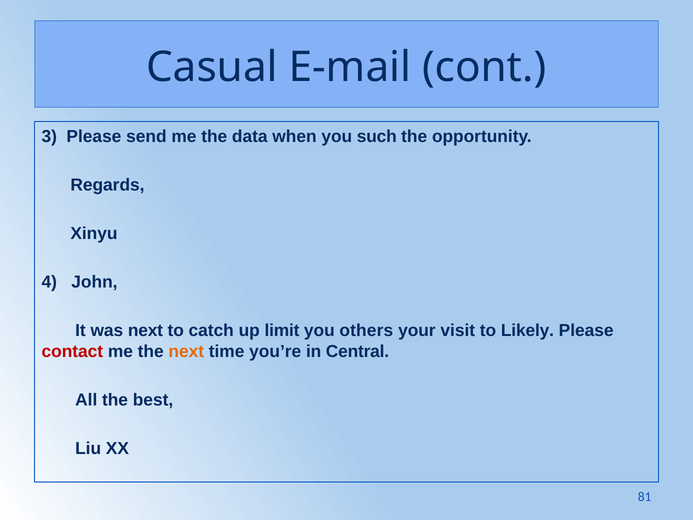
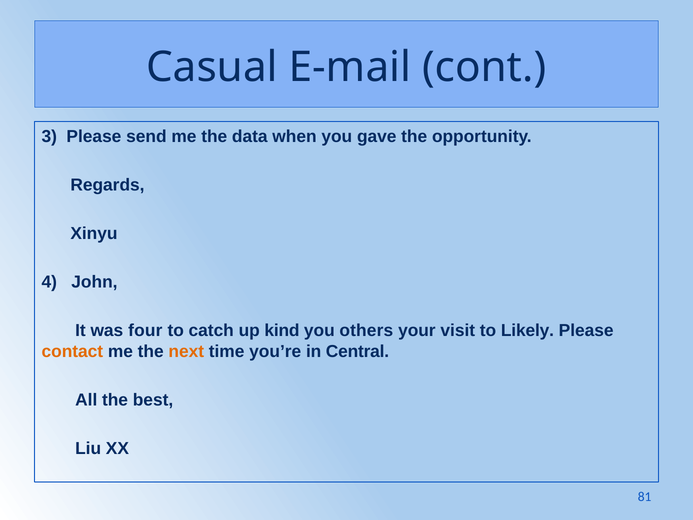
such: such -> gave (377, 136)
was next: next -> four (145, 330)
limit: limit -> kind (282, 330)
contact colour: red -> orange (72, 351)
